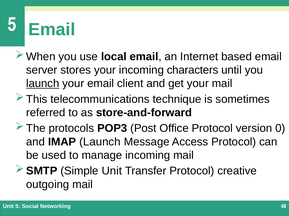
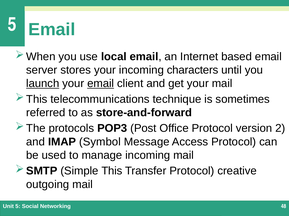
email underline: none -> present (101, 84)
0: 0 -> 2 (280, 129)
IMAP Launch: Launch -> Symbol (100, 142)
Simple Unit: Unit -> This (112, 171)
